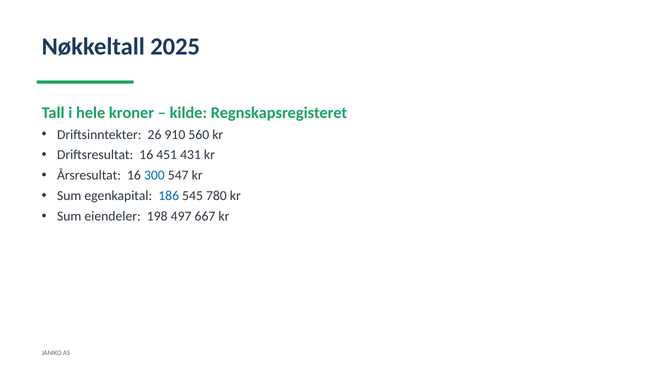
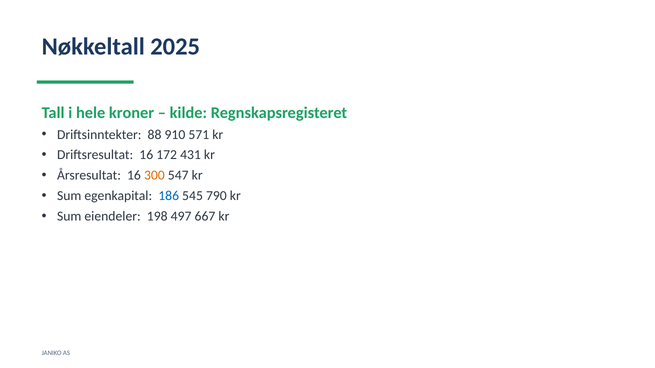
26: 26 -> 88 (155, 135)
560: 560 -> 571 (199, 135)
451: 451 -> 172 (167, 155)
300 colour: blue -> orange (154, 176)
780: 780 -> 790 (216, 196)
